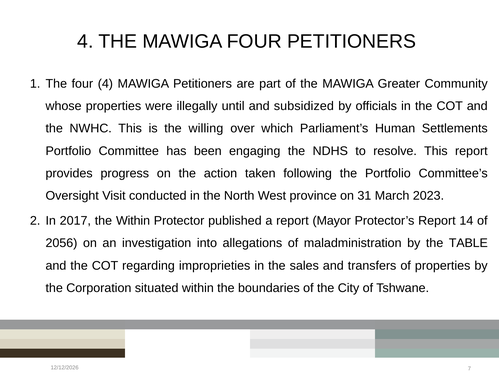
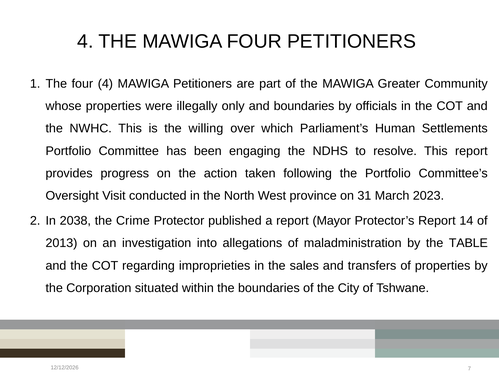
until: until -> only (233, 106)
and subsidized: subsidized -> boundaries (304, 106)
2017: 2017 -> 2038 (75, 221)
the Within: Within -> Crime (133, 221)
2056: 2056 -> 2013 (61, 243)
